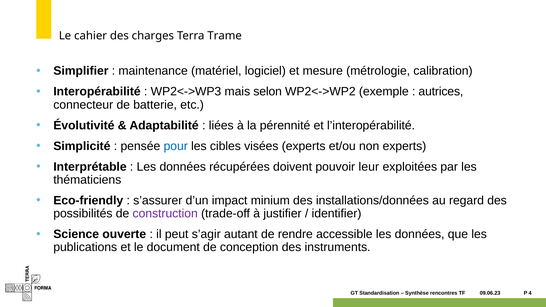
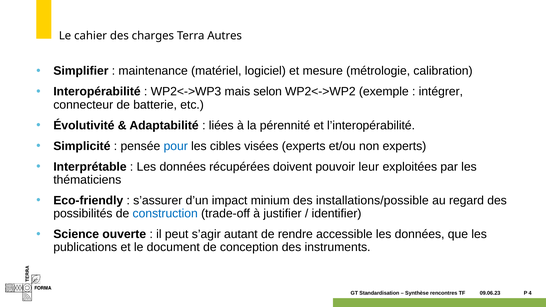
Trame: Trame -> Autres (225, 36)
autrices: autrices -> intégrer (441, 92)
installations/données: installations/données -> installations/possible (372, 201)
construction colour: purple -> blue (165, 214)
